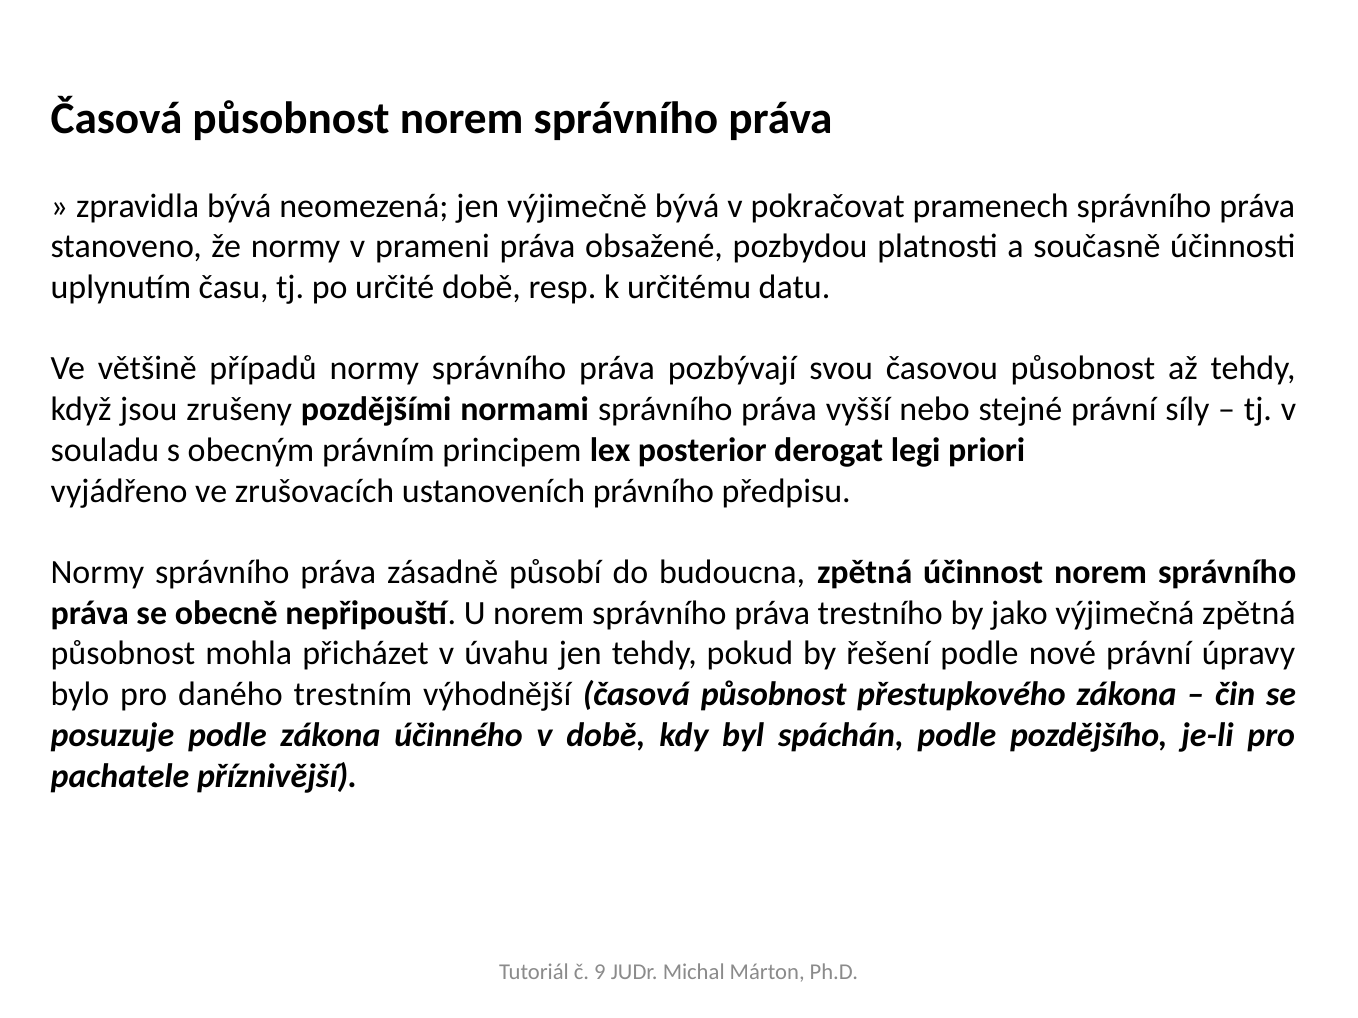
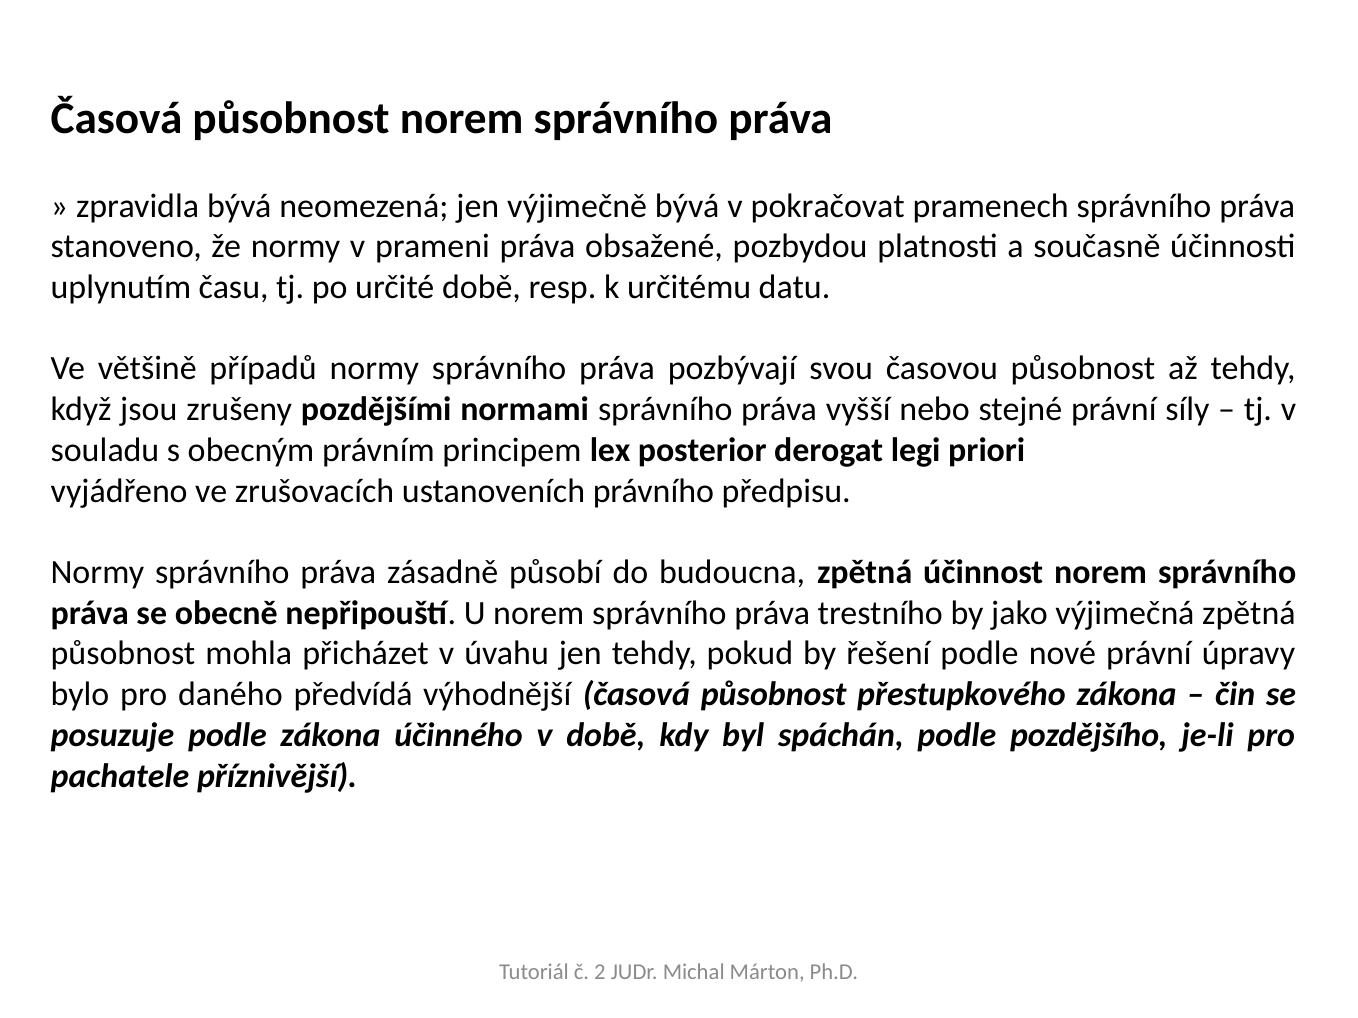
trestním: trestním -> předvídá (353, 695)
9: 9 -> 2 (600, 972)
